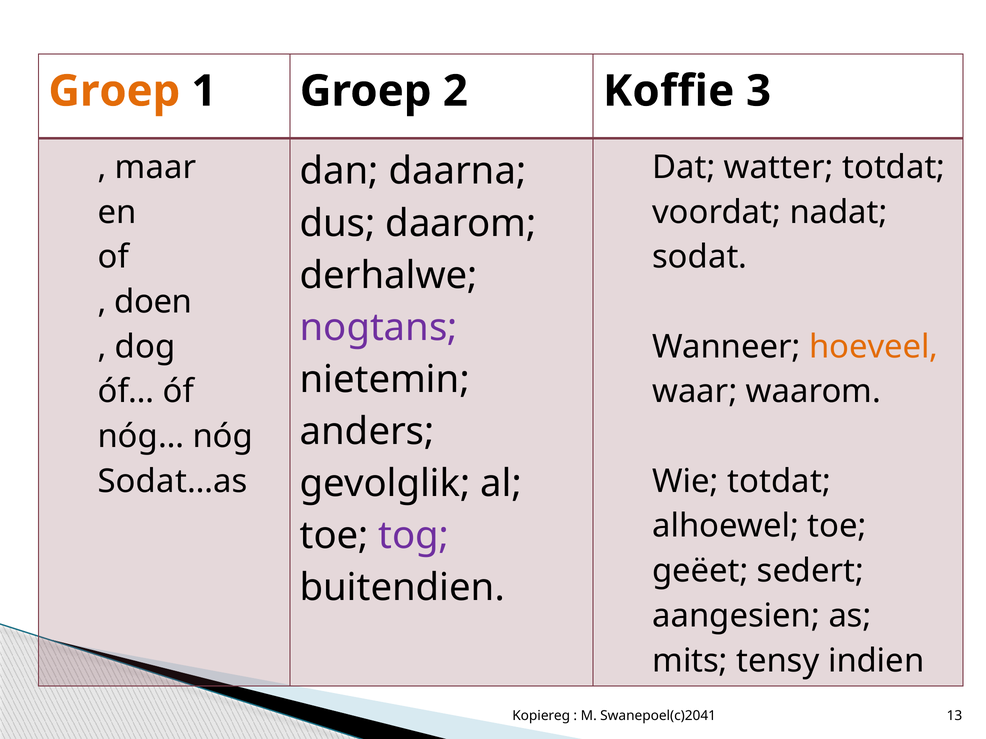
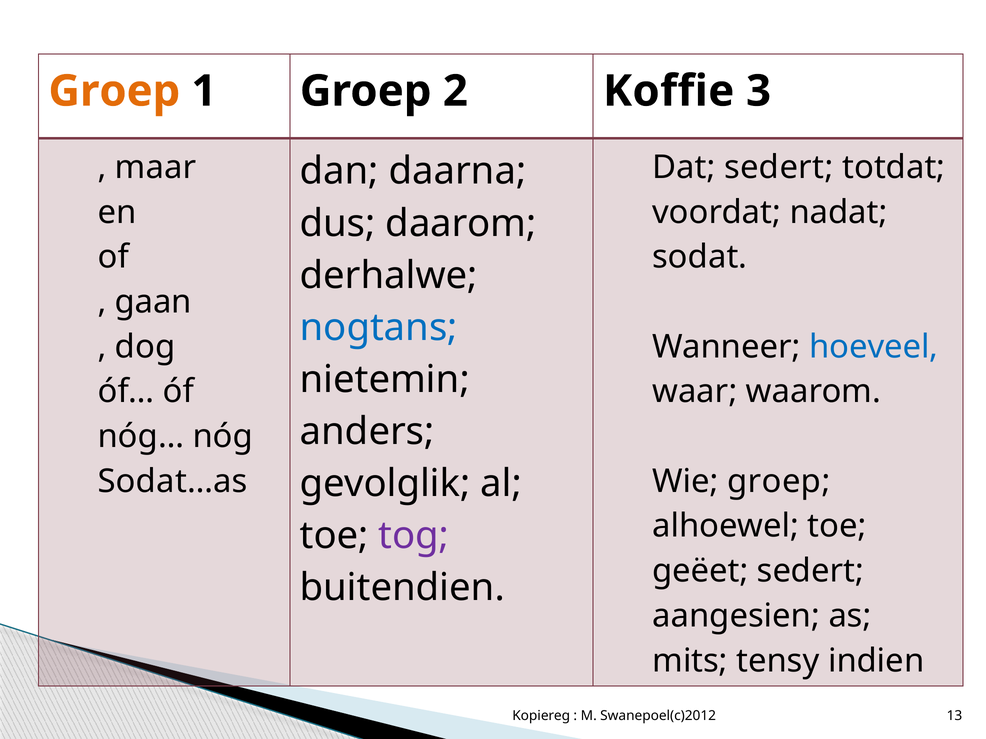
Dat watter: watter -> sedert (779, 167)
doen: doen -> gaan (153, 302)
nogtans colour: purple -> blue (379, 328)
hoeveel colour: orange -> blue (874, 347)
Wie totdat: totdat -> groep (779, 482)
Swanepoel(c)2041: Swanepoel(c)2041 -> Swanepoel(c)2012 (658, 716)
